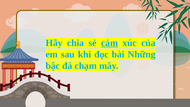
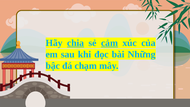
chia underline: none -> present (76, 43)
